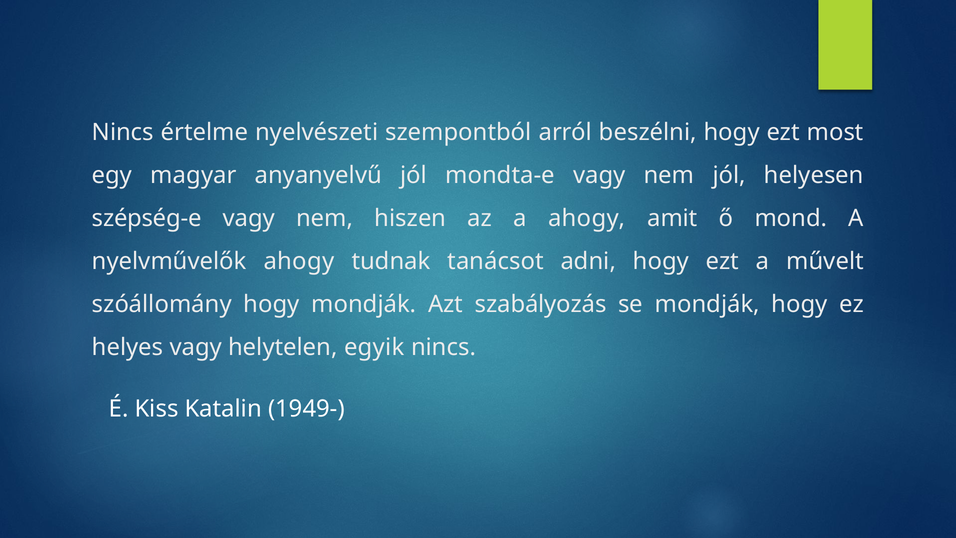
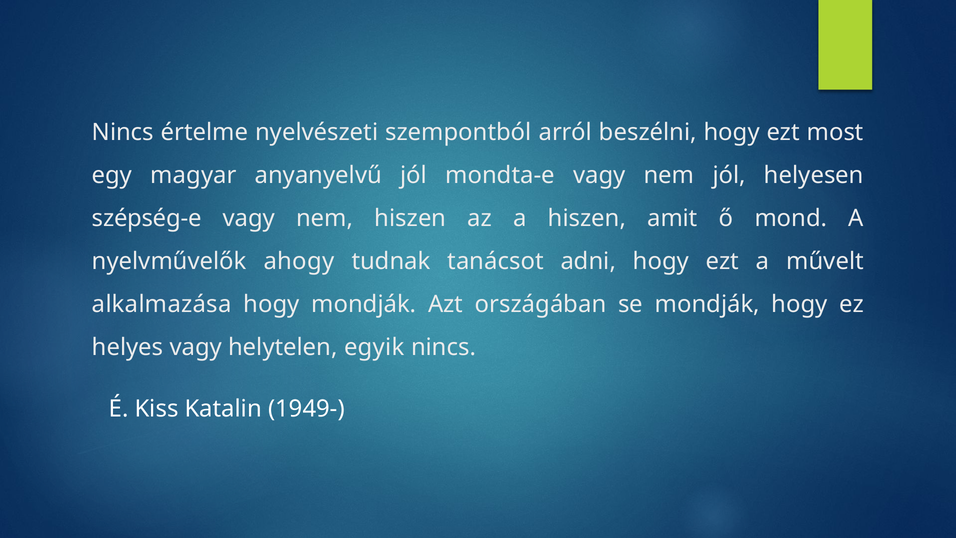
a ahogy: ahogy -> hiszen (587, 218)
szóállomány: szóállomány -> alkalmazása (162, 304)
szabályozás: szabályozás -> országában (541, 304)
